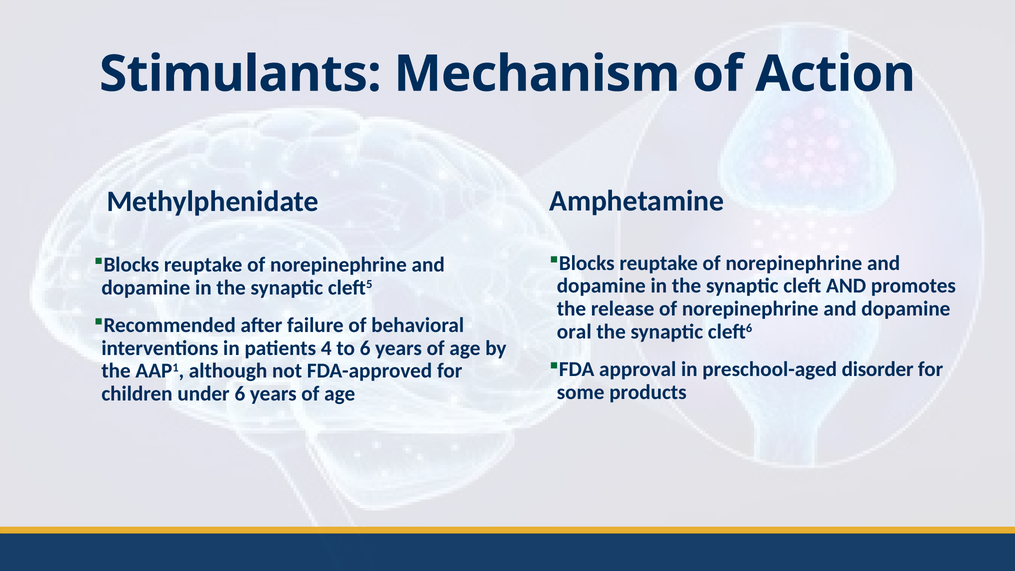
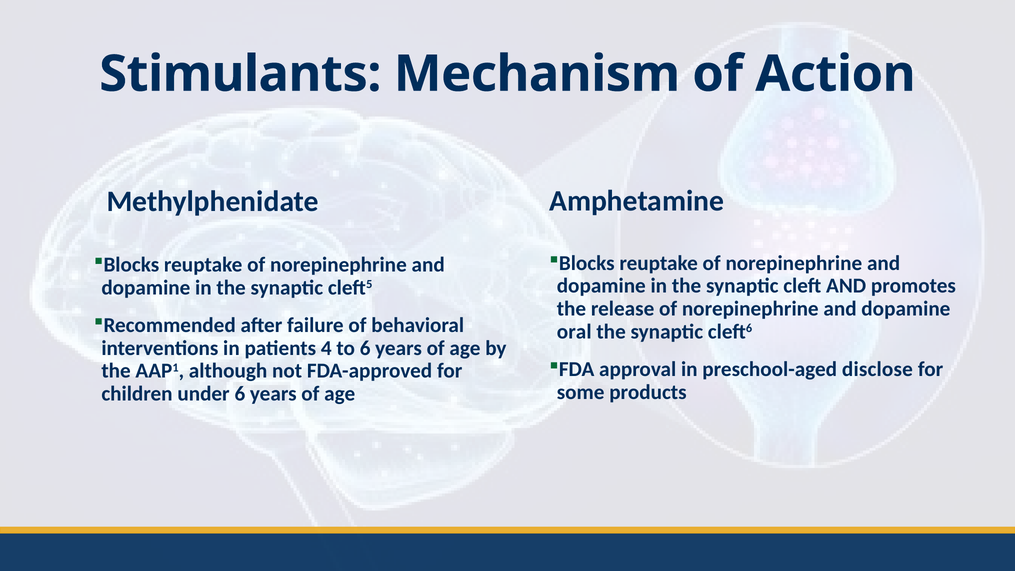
disorder: disorder -> disclose (877, 369)
